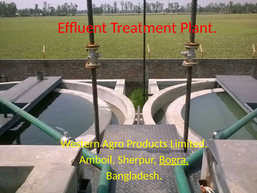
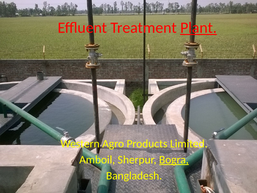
Plant underline: none -> present (199, 28)
